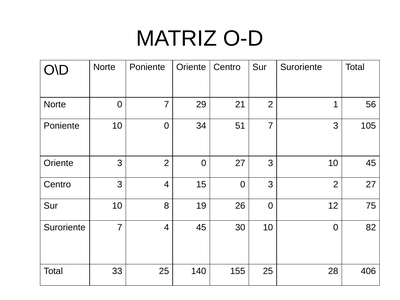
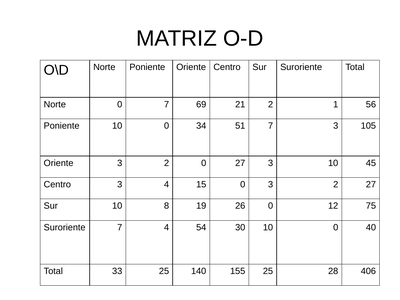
29: 29 -> 69 (201, 104)
4 45: 45 -> 54 (201, 227)
82: 82 -> 40 (371, 227)
